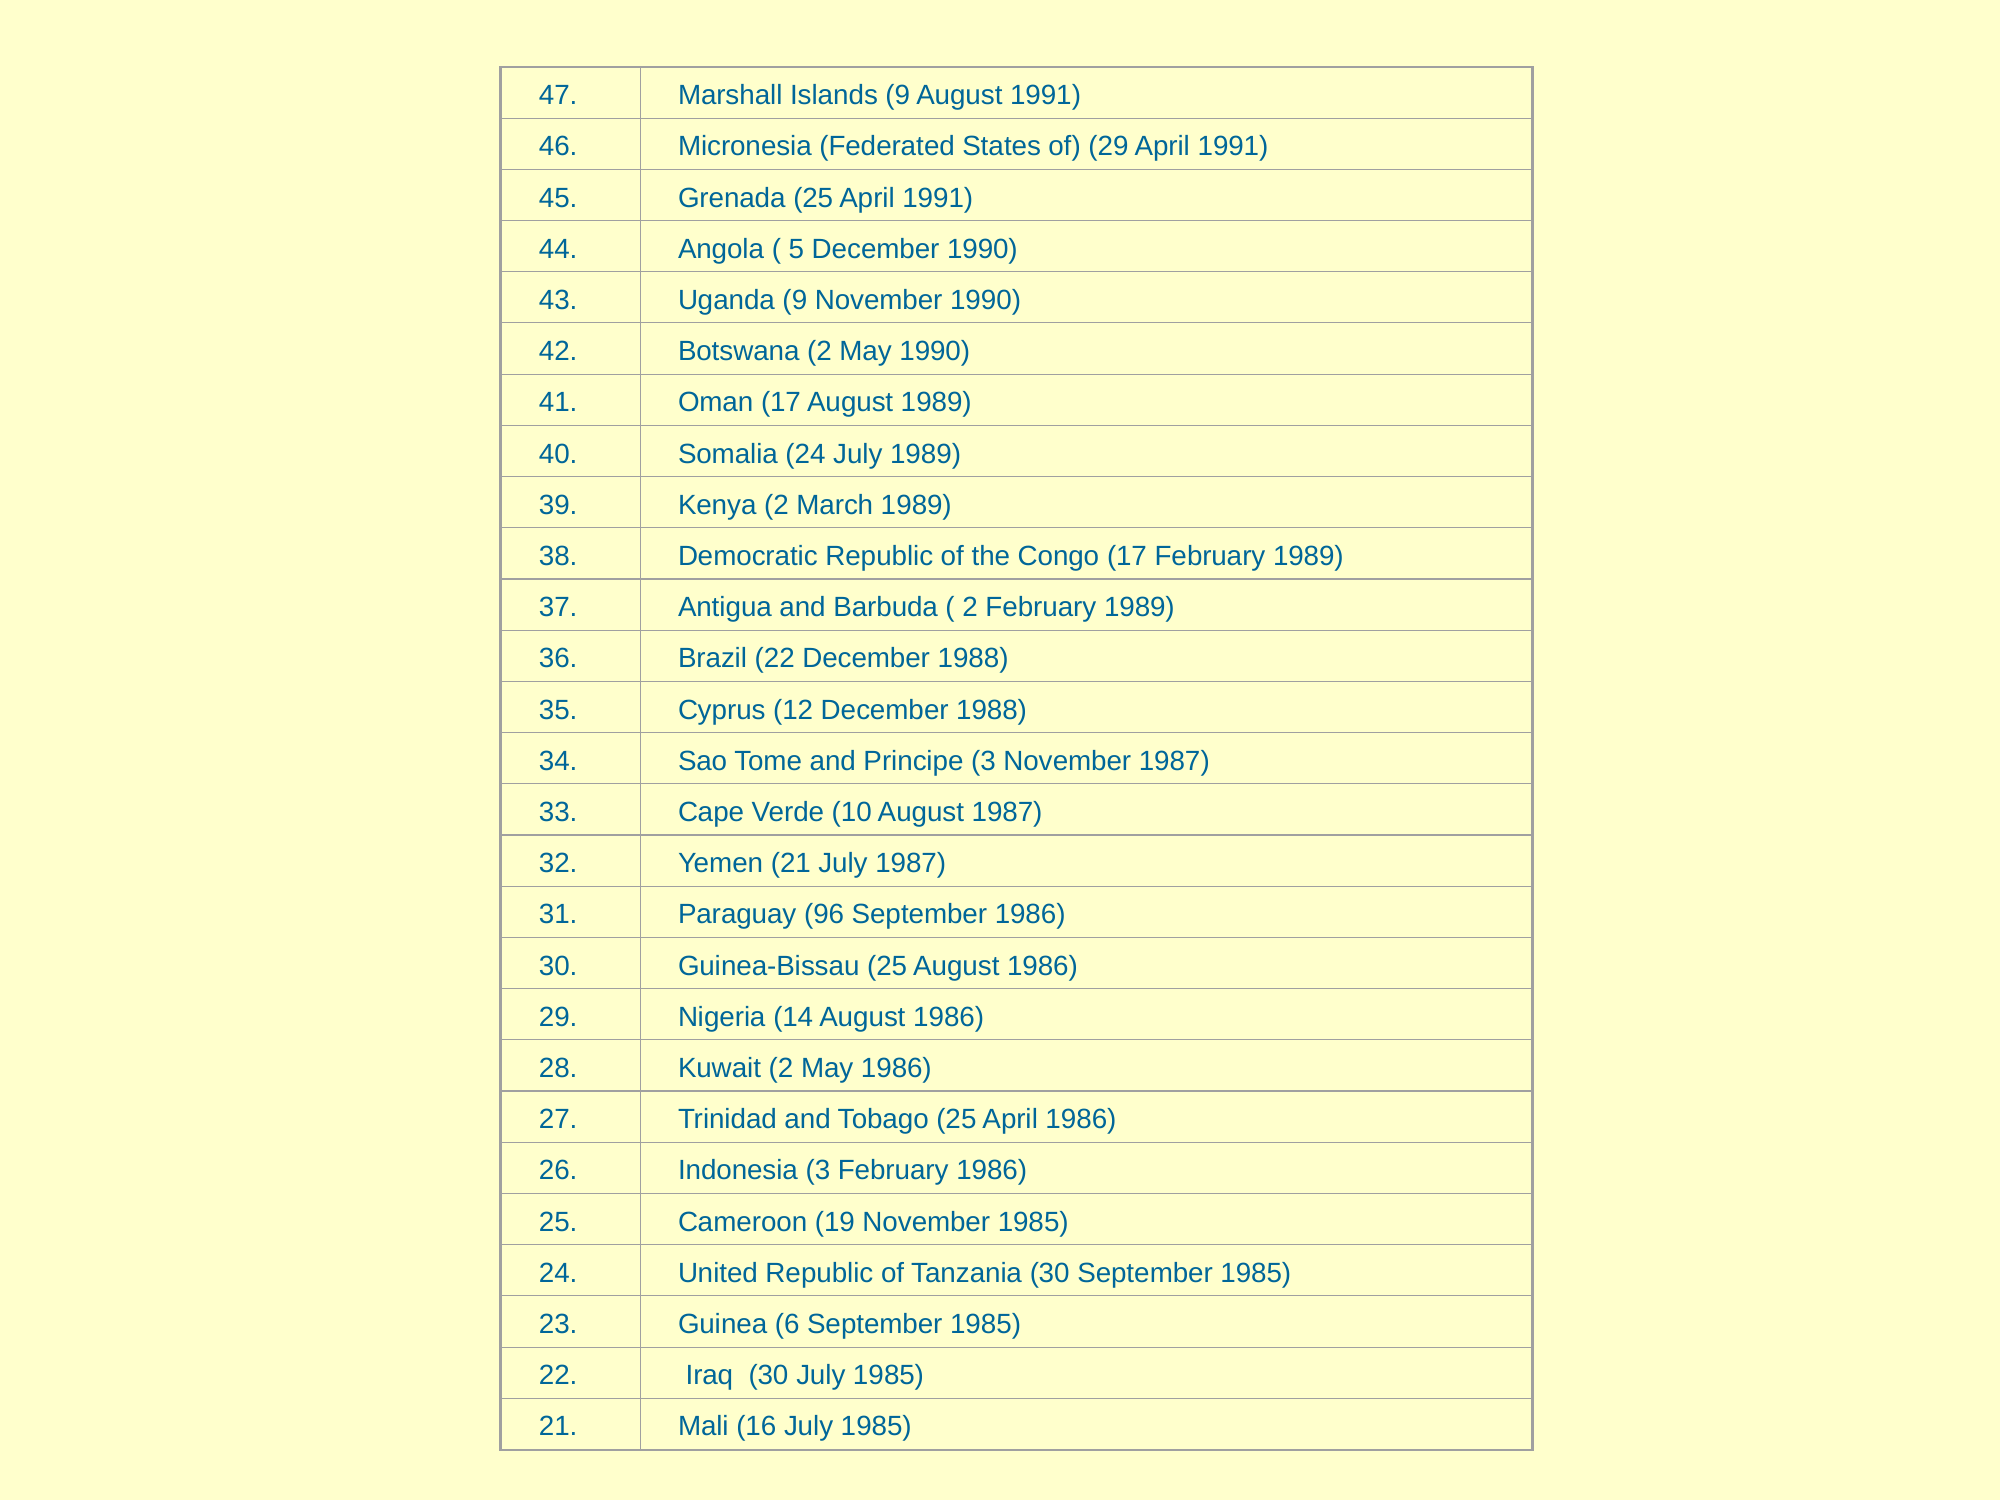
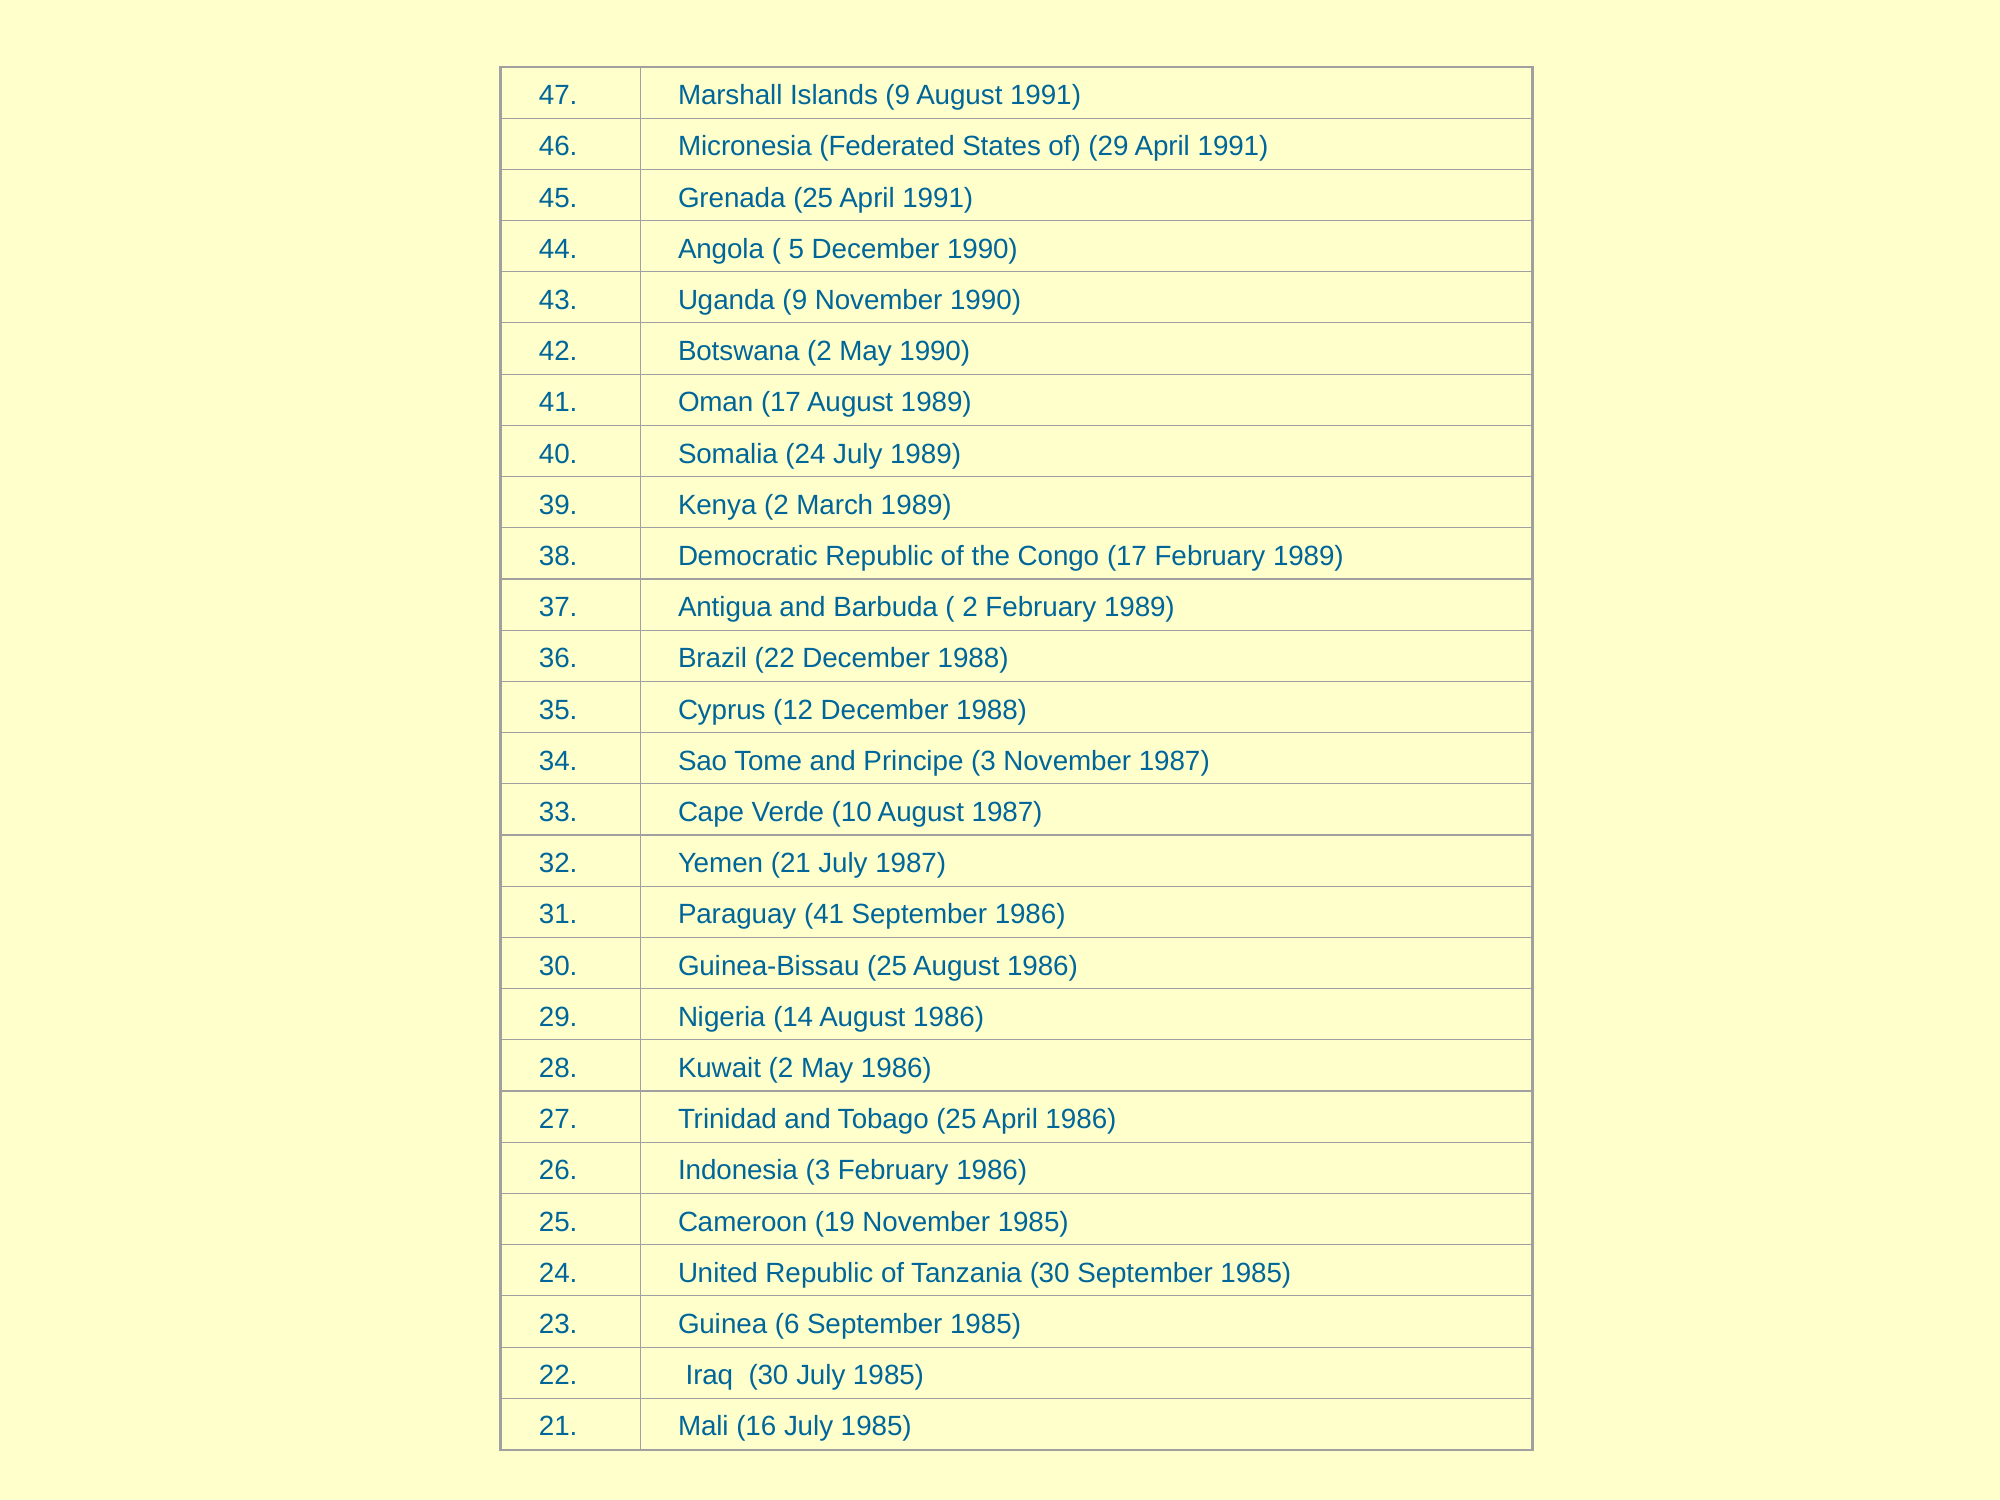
Paraguay 96: 96 -> 41 (824, 915)
